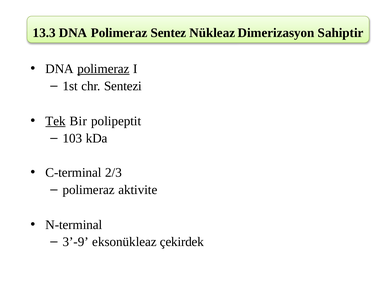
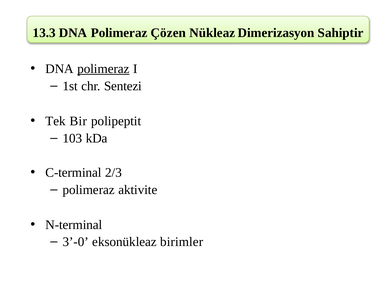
Sentez: Sentez -> Çözen (168, 33)
Tek underline: present -> none (55, 121)
3’-9: 3’-9 -> 3’-0 (76, 242)
çekirdek: çekirdek -> birimler (182, 242)
